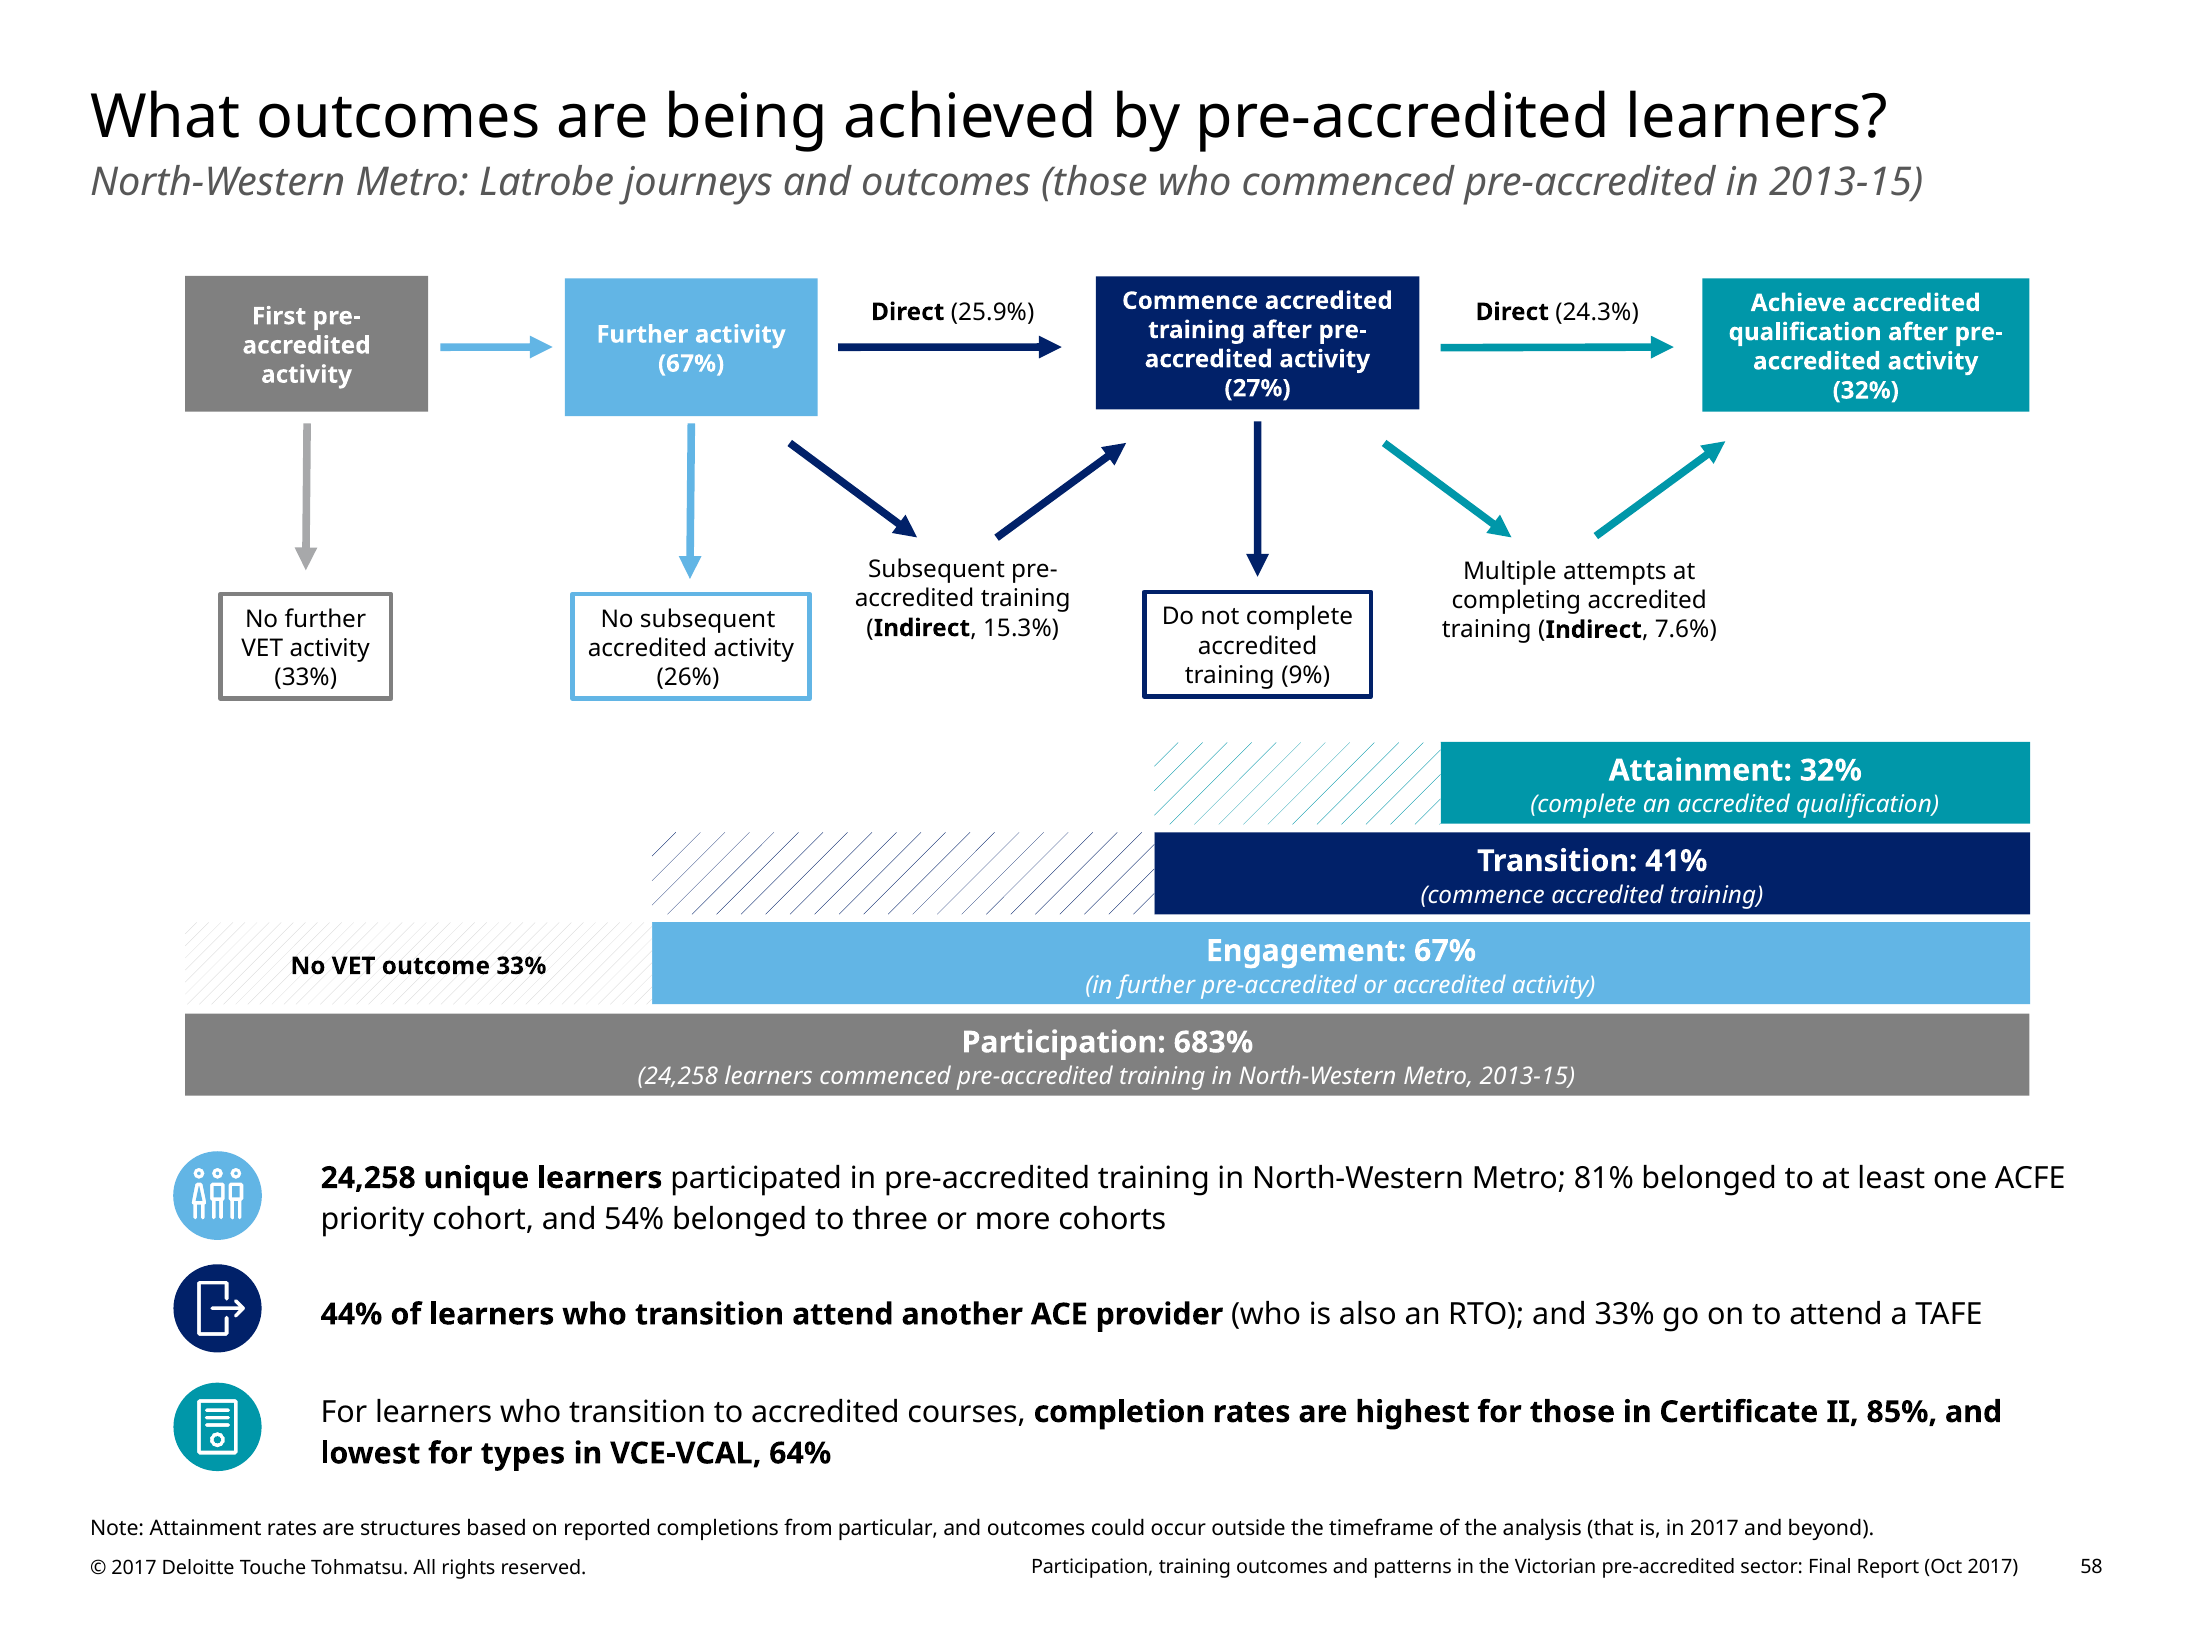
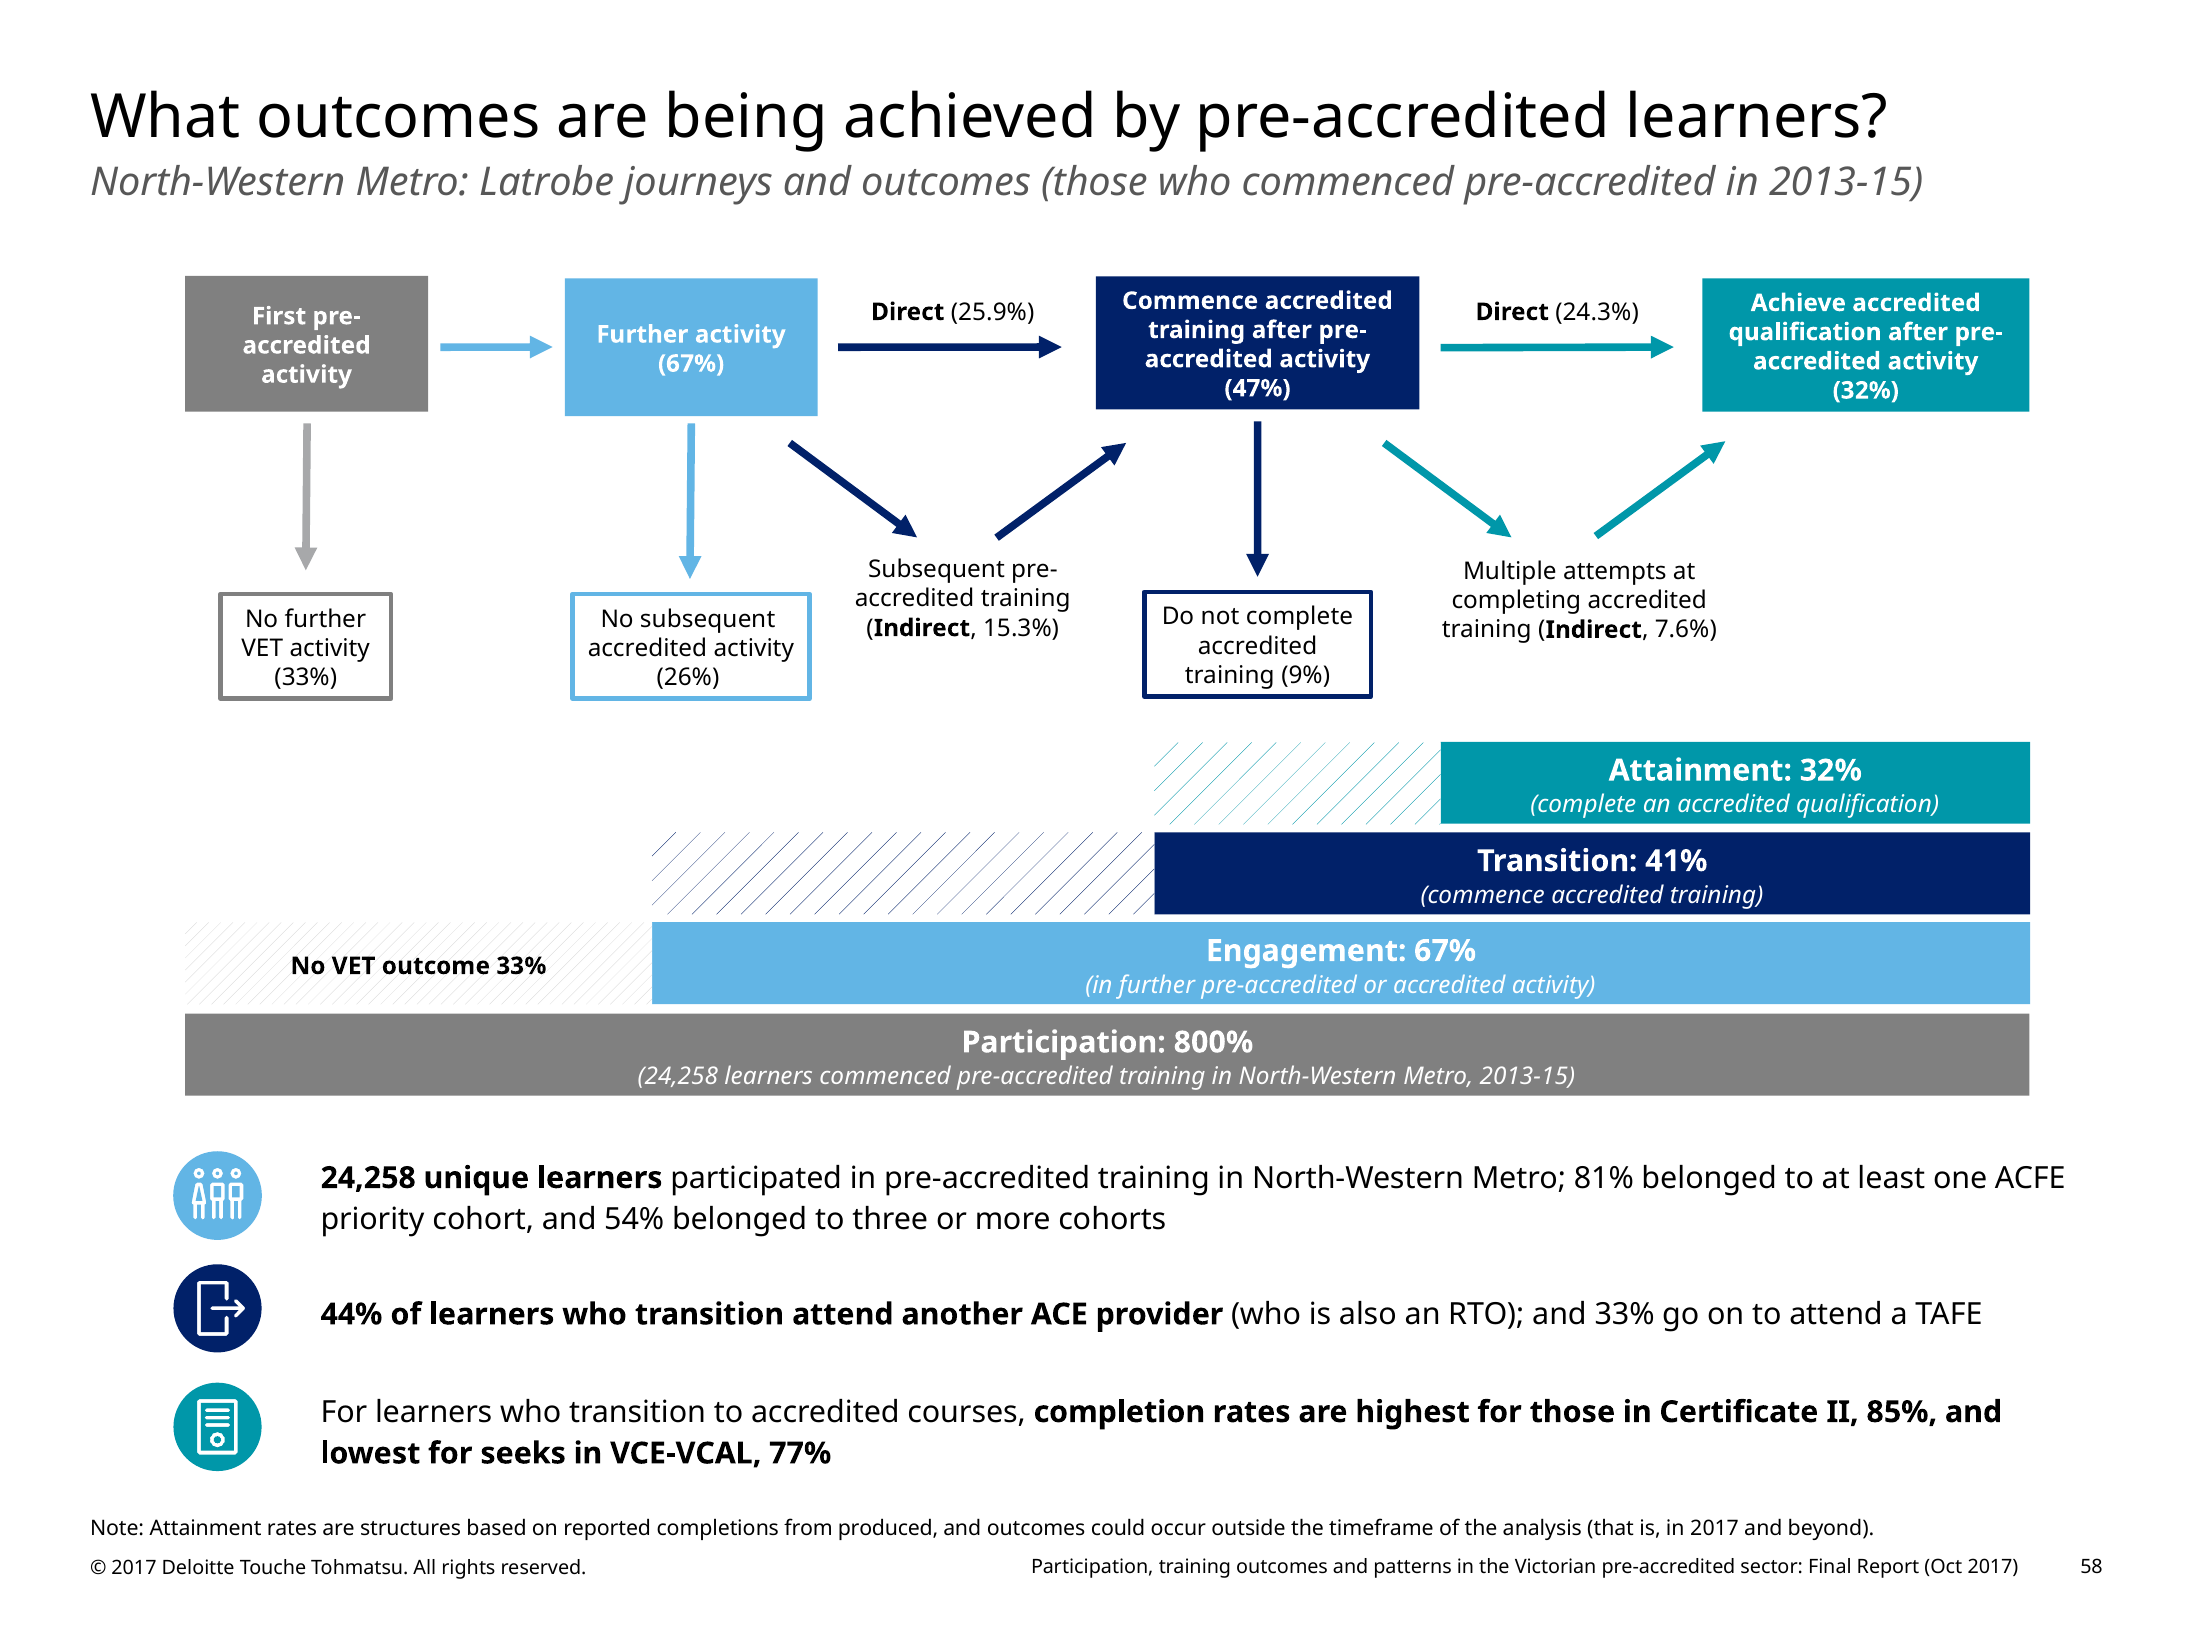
27%: 27% -> 47% (1258, 388)
683%: 683% -> 800% (1213, 1042)
types: types -> seeks (523, 1453)
64%: 64% -> 77% (800, 1453)
particular: particular -> produced (888, 1528)
